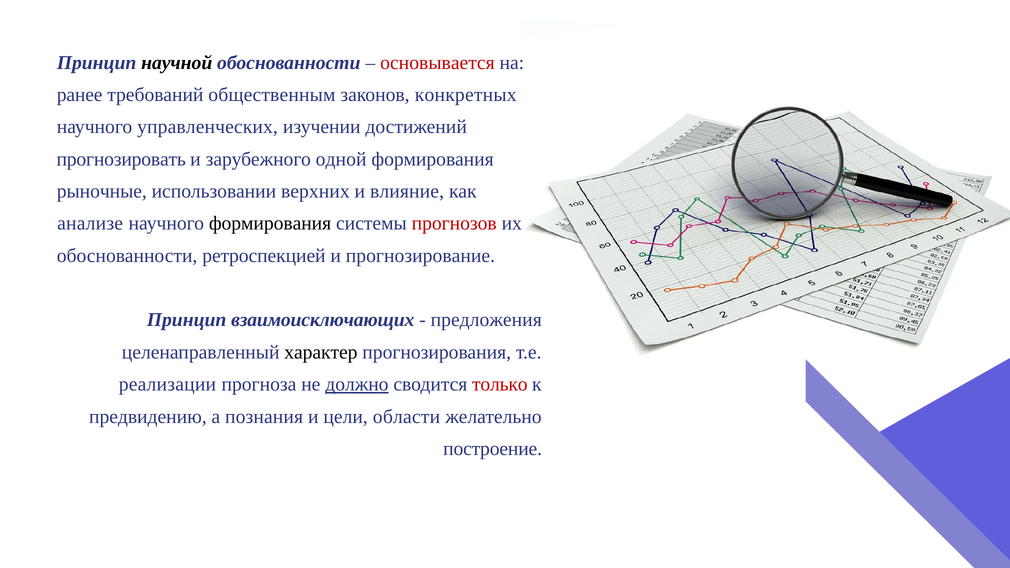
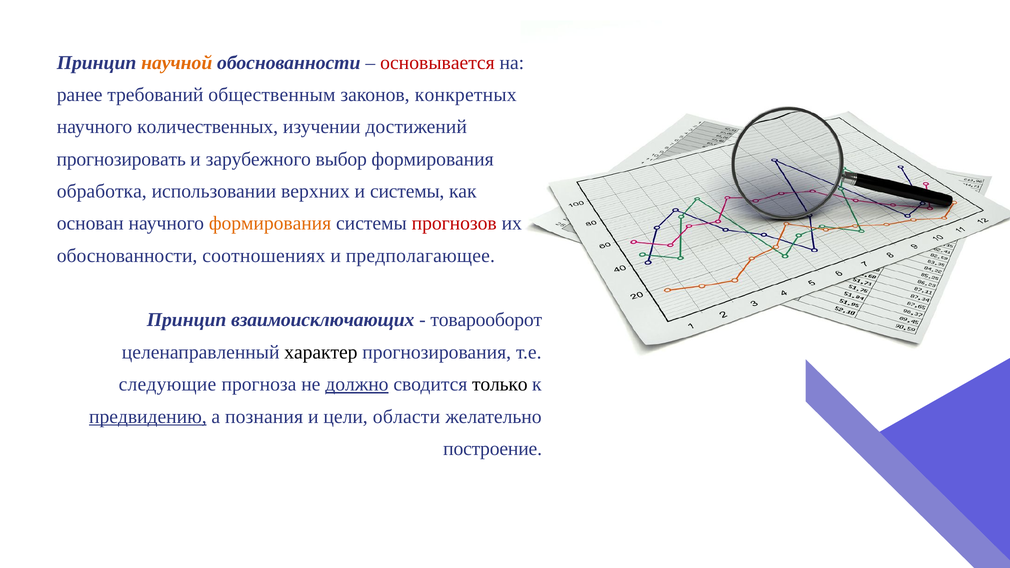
научной colour: black -> orange (177, 63)
управленческих: управленческих -> количественных (208, 127)
одной: одной -> выбор (341, 159)
рыночные: рыночные -> обработка (102, 191)
и влияние: влияние -> системы (407, 191)
анализе: анализе -> основан (90, 223)
формирования colour: black -> orange (270, 223)
ретроспекцией: ретроспекцией -> соотношениях (264, 256)
прогнозирование: прогнозирование -> предполагающее (420, 256)
предложения: предложения -> товарооборот (486, 320)
реализации: реализации -> следующие (167, 384)
только colour: red -> black (500, 384)
предвидению underline: none -> present (148, 417)
